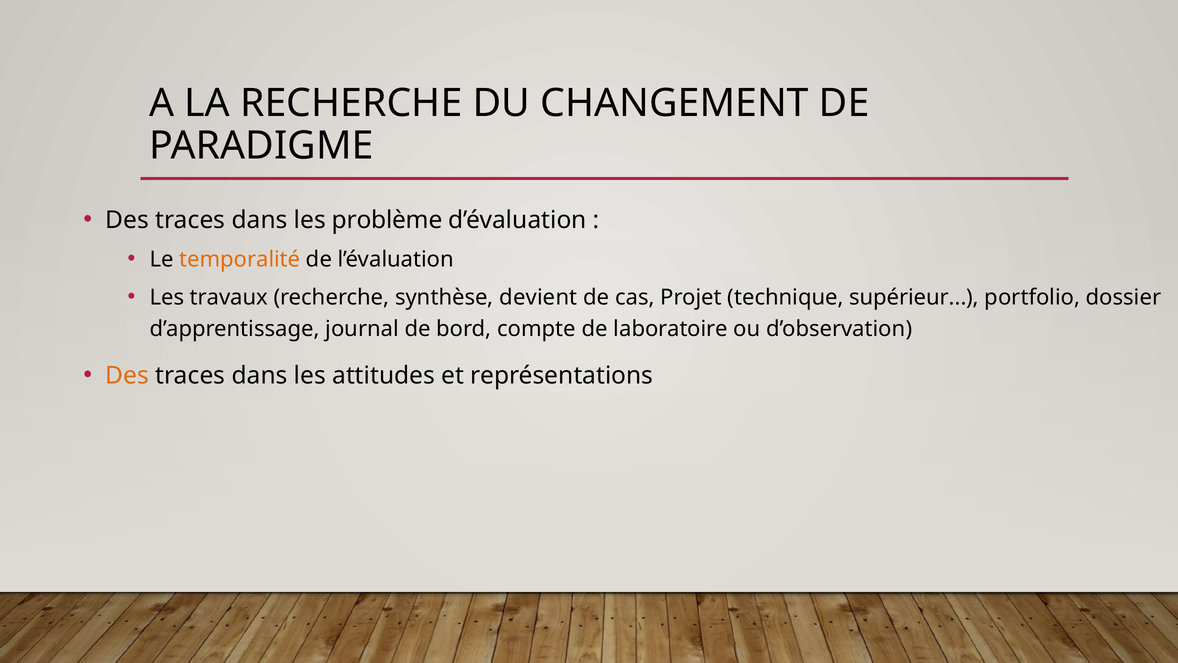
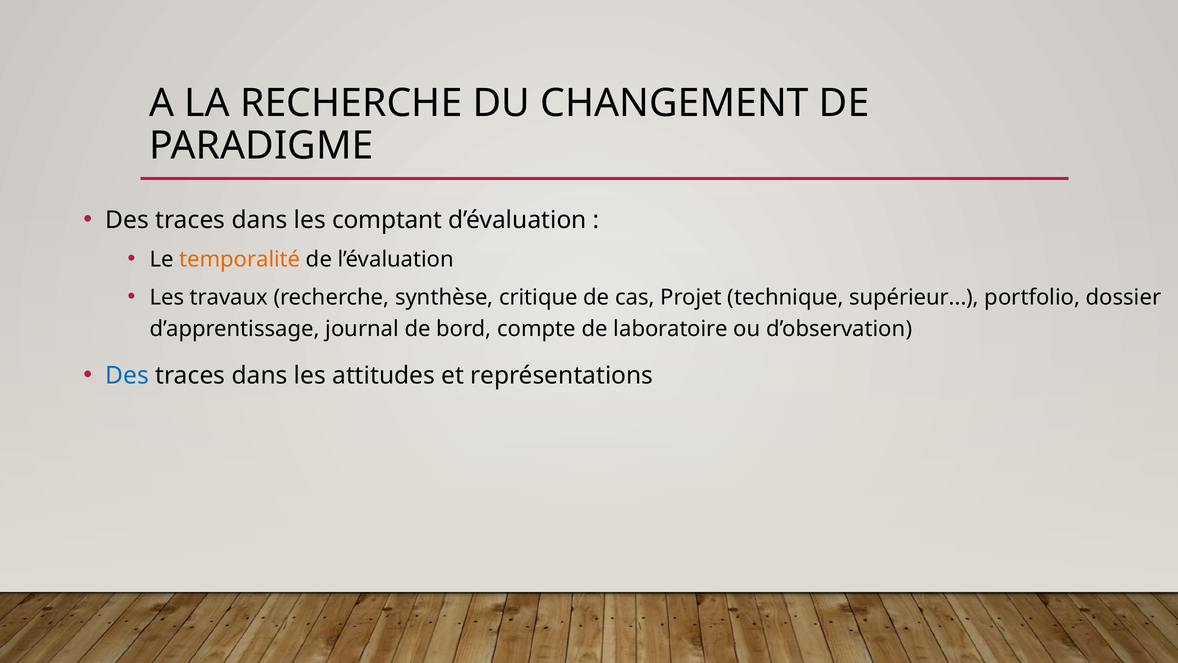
problème: problème -> comptant (387, 220)
devient: devient -> critique (538, 297)
Des colour: orange -> blue (127, 375)
